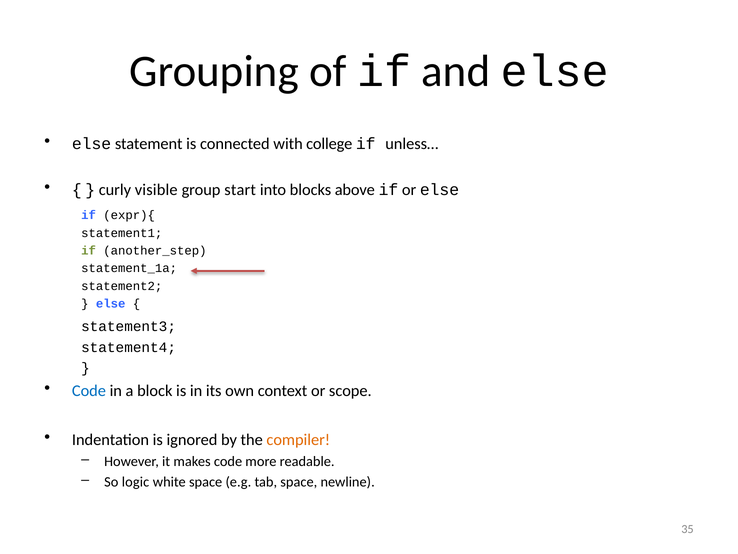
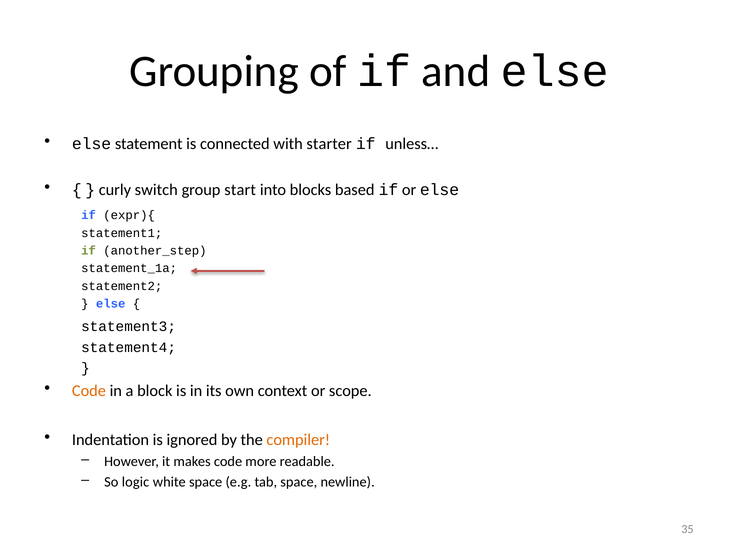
college: college -> starter (329, 144)
visible: visible -> switch (156, 190)
above: above -> based (355, 190)
Code colour: blue -> orange (89, 390)
